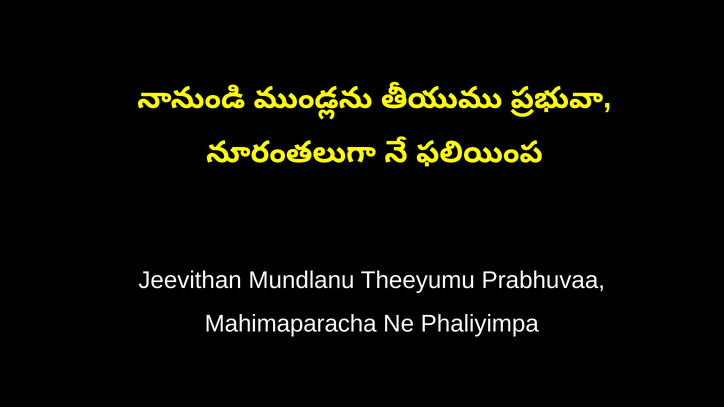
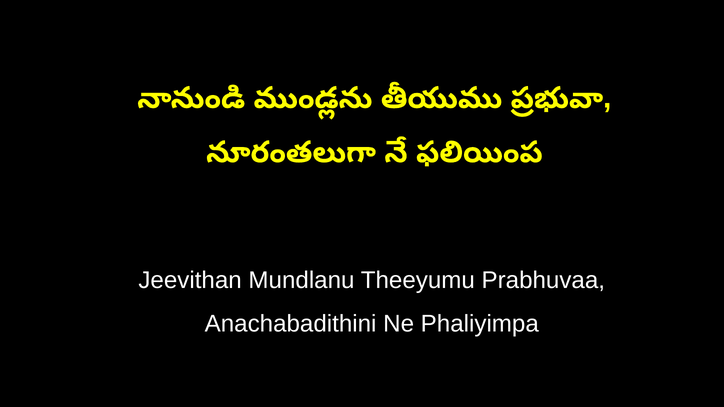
Mahimaparacha: Mahimaparacha -> Anachabadithini (291, 324)
